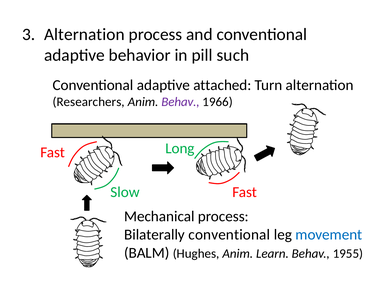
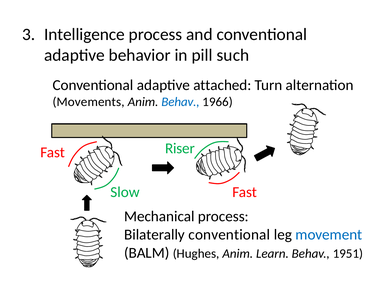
Alternation: Alternation -> Intelligence (84, 35)
Researchers: Researchers -> Movements (89, 102)
Behav colour: purple -> blue (180, 102)
Long: Long -> Riser (180, 149)
1955: 1955 -> 1951 (348, 254)
